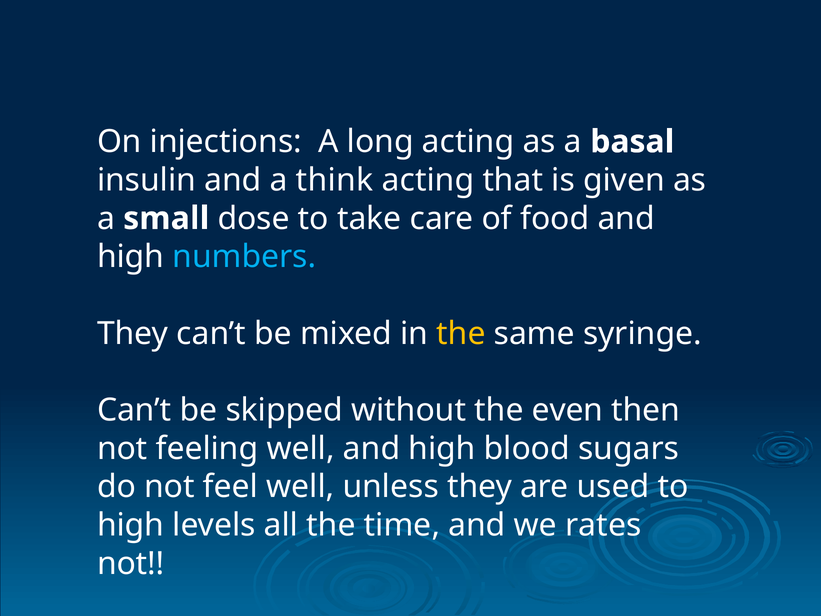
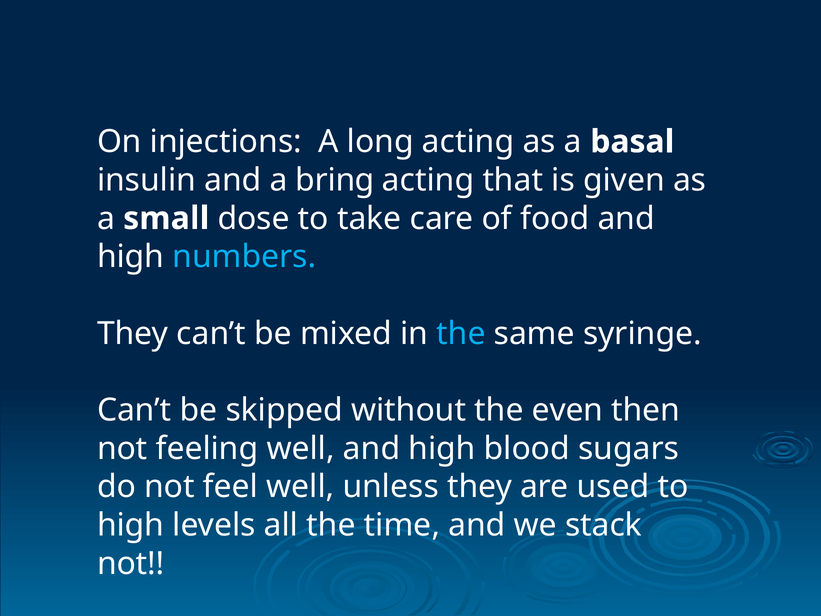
think: think -> bring (335, 180)
the colour: yellow -> light blue (461, 333)
rates: rates -> stack (603, 525)
